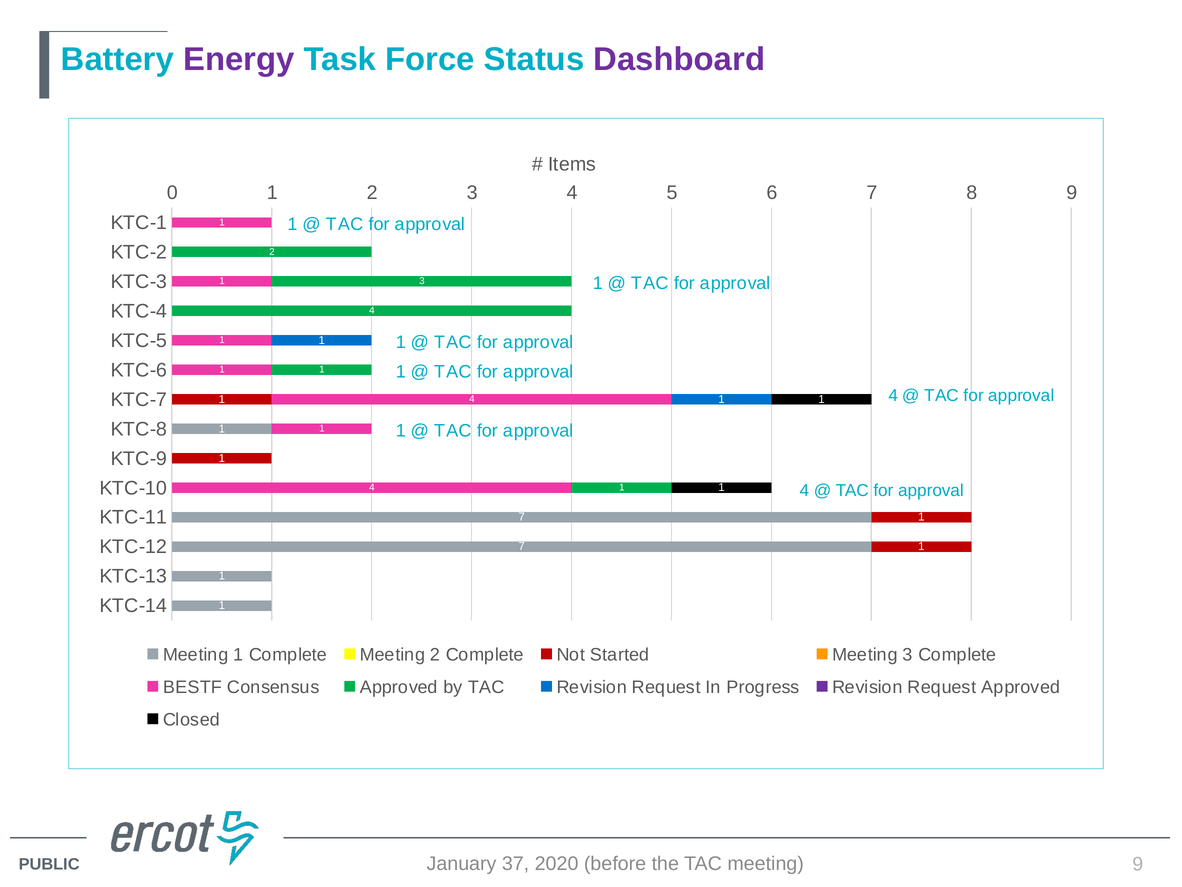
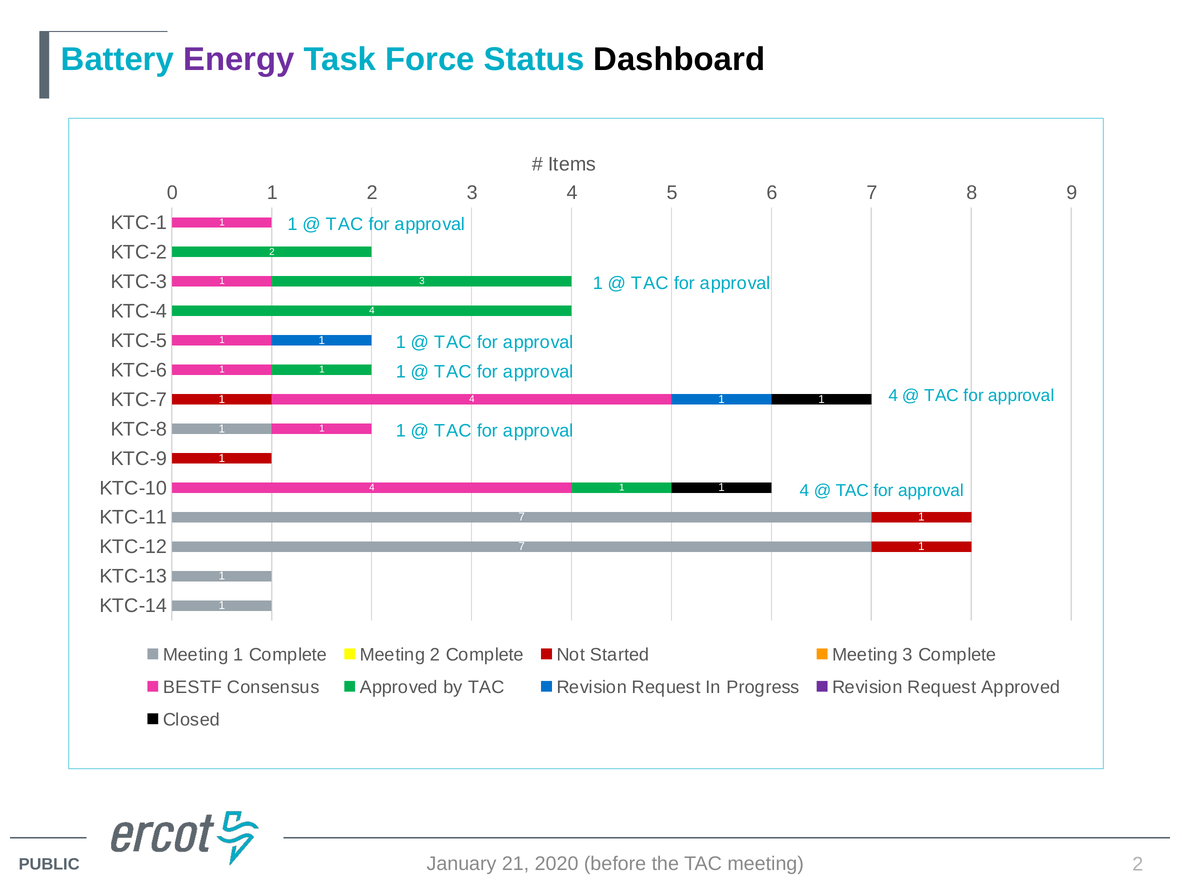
Dashboard colour: purple -> black (679, 59)
37: 37 -> 21 (516, 863)
TAC meeting 9: 9 -> 2 (1138, 864)
